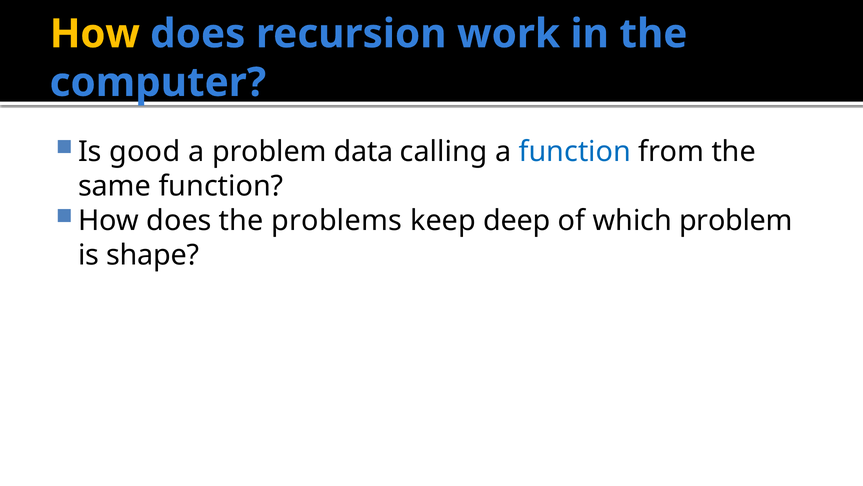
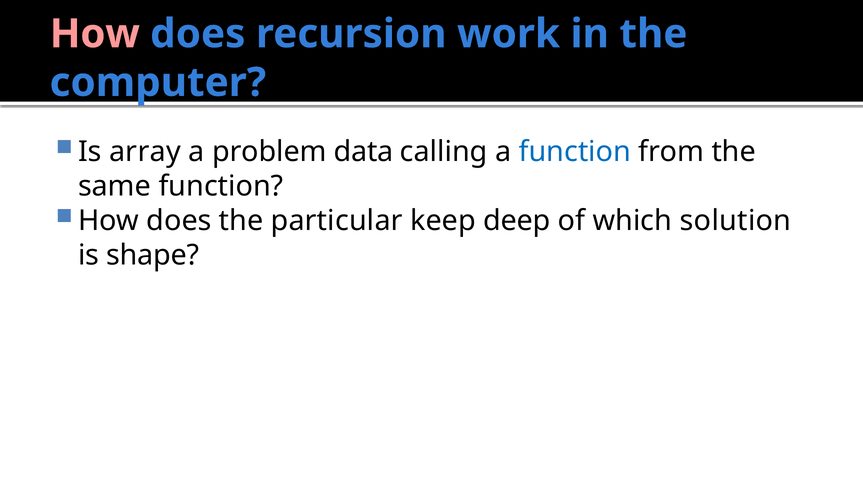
How colour: yellow -> pink (95, 34)
good: good -> array (145, 151)
problems: problems -> particular (337, 220)
which problem: problem -> solution (736, 220)
